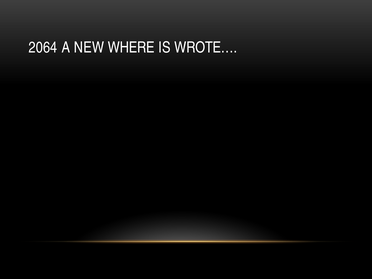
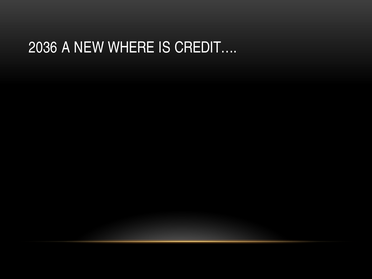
2064: 2064 -> 2036 (43, 48)
WROTE…: WROTE… -> CREDIT… (206, 48)
